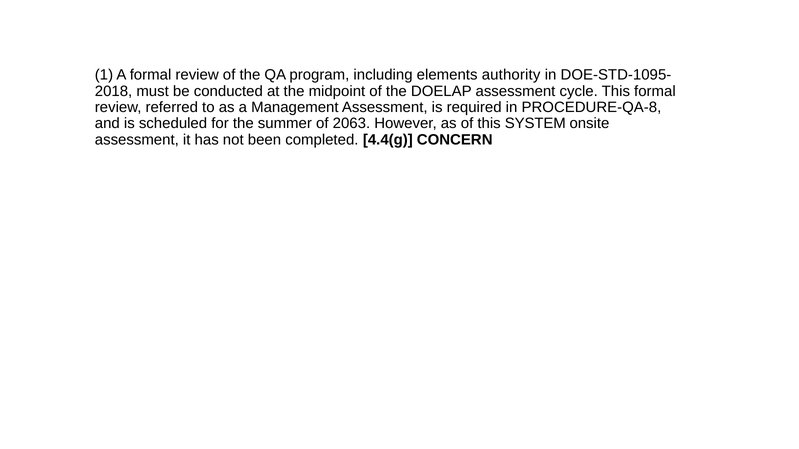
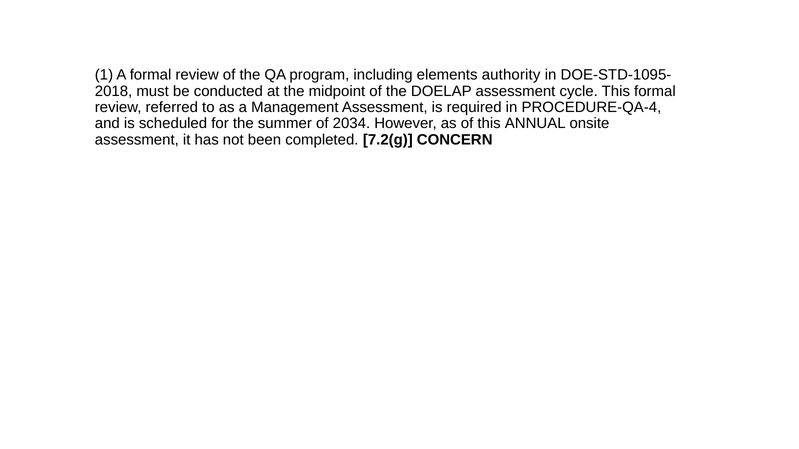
PROCEDURE-QA-8: PROCEDURE-QA-8 -> PROCEDURE-QA-4 (591, 107)
2063: 2063 -> 2034 (351, 124)
SYSTEM: SYSTEM -> ANNUAL (535, 124)
4.4(g: 4.4(g -> 7.2(g (388, 140)
